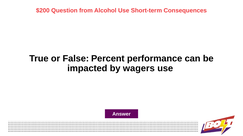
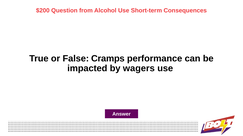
Percent: Percent -> Cramps (108, 59)
